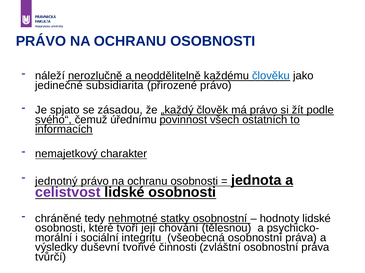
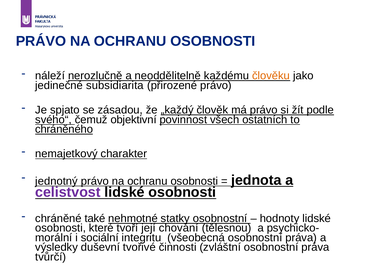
člověku colour: blue -> orange (271, 76)
úřednímu: úřednímu -> objektivní (134, 120)
informacích: informacích -> chráněného (64, 130)
tedy: tedy -> také (95, 219)
